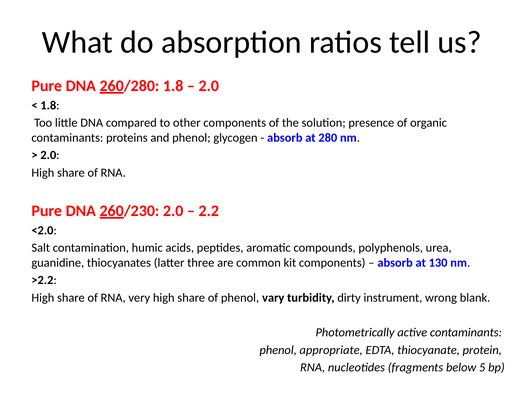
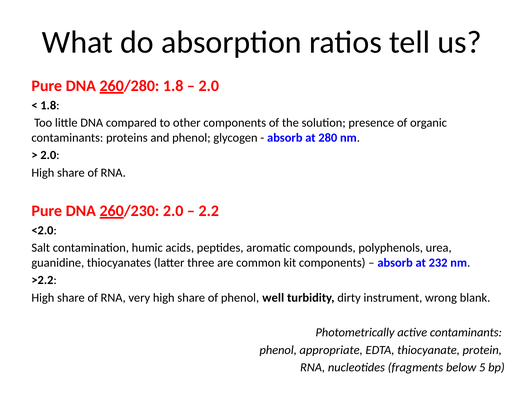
130: 130 -> 232 (438, 263)
vary: vary -> well (273, 298)
